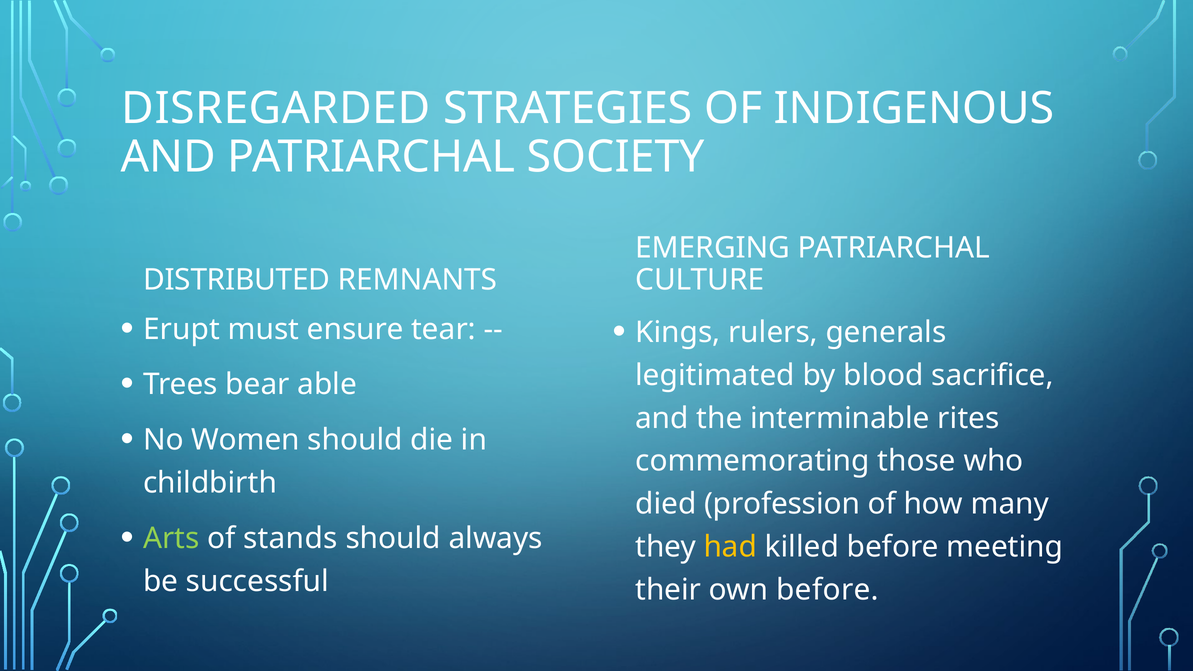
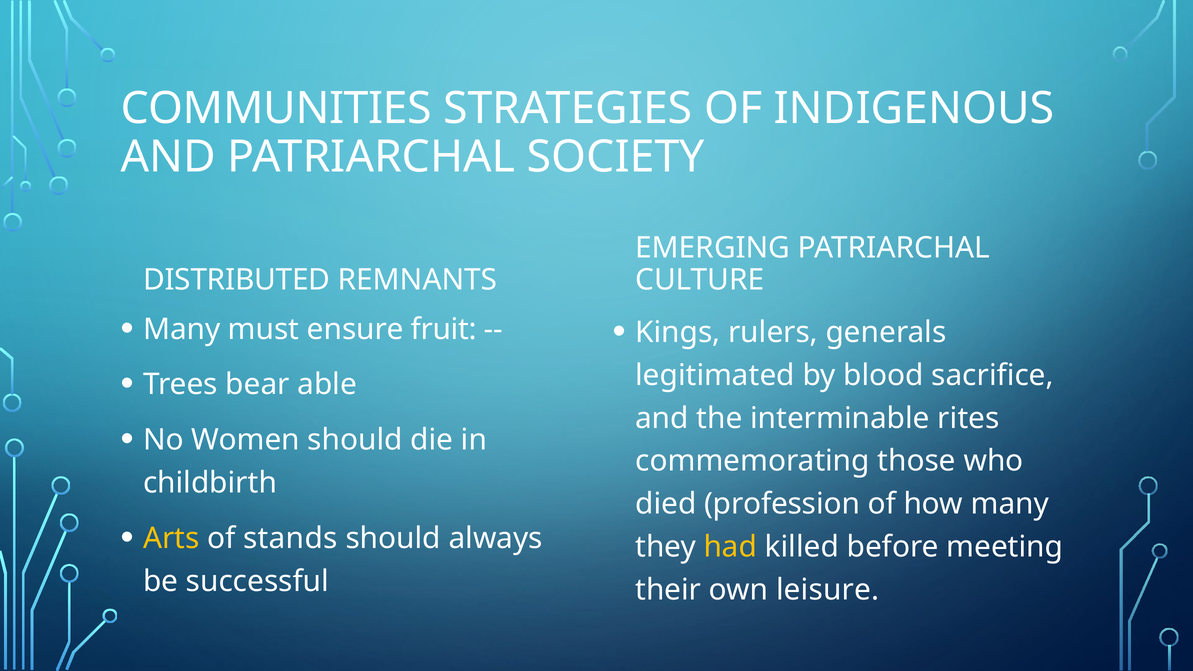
DISREGARDED: DISREGARDED -> COMMUNITIES (276, 108)
Erupt: Erupt -> Many (182, 329)
tear: tear -> fruit (444, 329)
Arts colour: light green -> yellow (171, 538)
own before: before -> leisure (828, 590)
